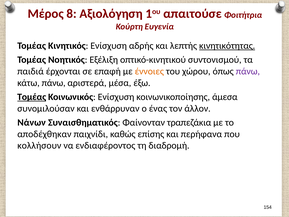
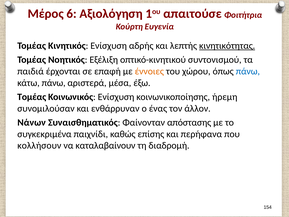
8: 8 -> 6 (72, 14)
πάνω colour: purple -> blue (248, 71)
Τομέας underline: present -> none (32, 97)
άμεσα: άμεσα -> ήρεμη (225, 97)
τραπεζάκια: τραπεζάκια -> απόστασης (189, 122)
αποδέχθηκαν: αποδέχθηκαν -> συγκεκριμένα (44, 134)
ενδιαφέροντος: ενδιαφέροντος -> καταλαβαίνουν (105, 145)
